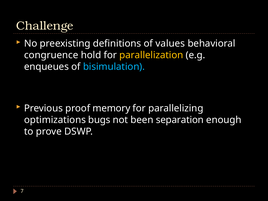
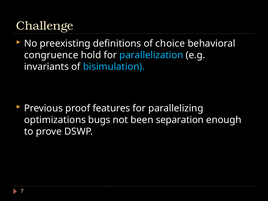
values: values -> choice (170, 44)
parallelization colour: yellow -> light blue (151, 55)
enqueues: enqueues -> invariants (46, 67)
memory: memory -> features (111, 108)
